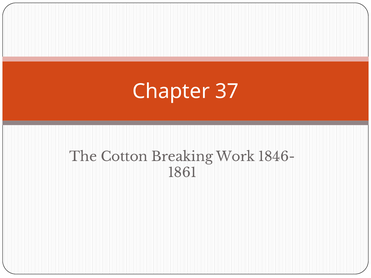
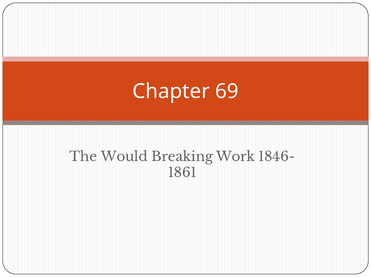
37: 37 -> 69 (227, 91)
Cotton: Cotton -> Would (124, 157)
